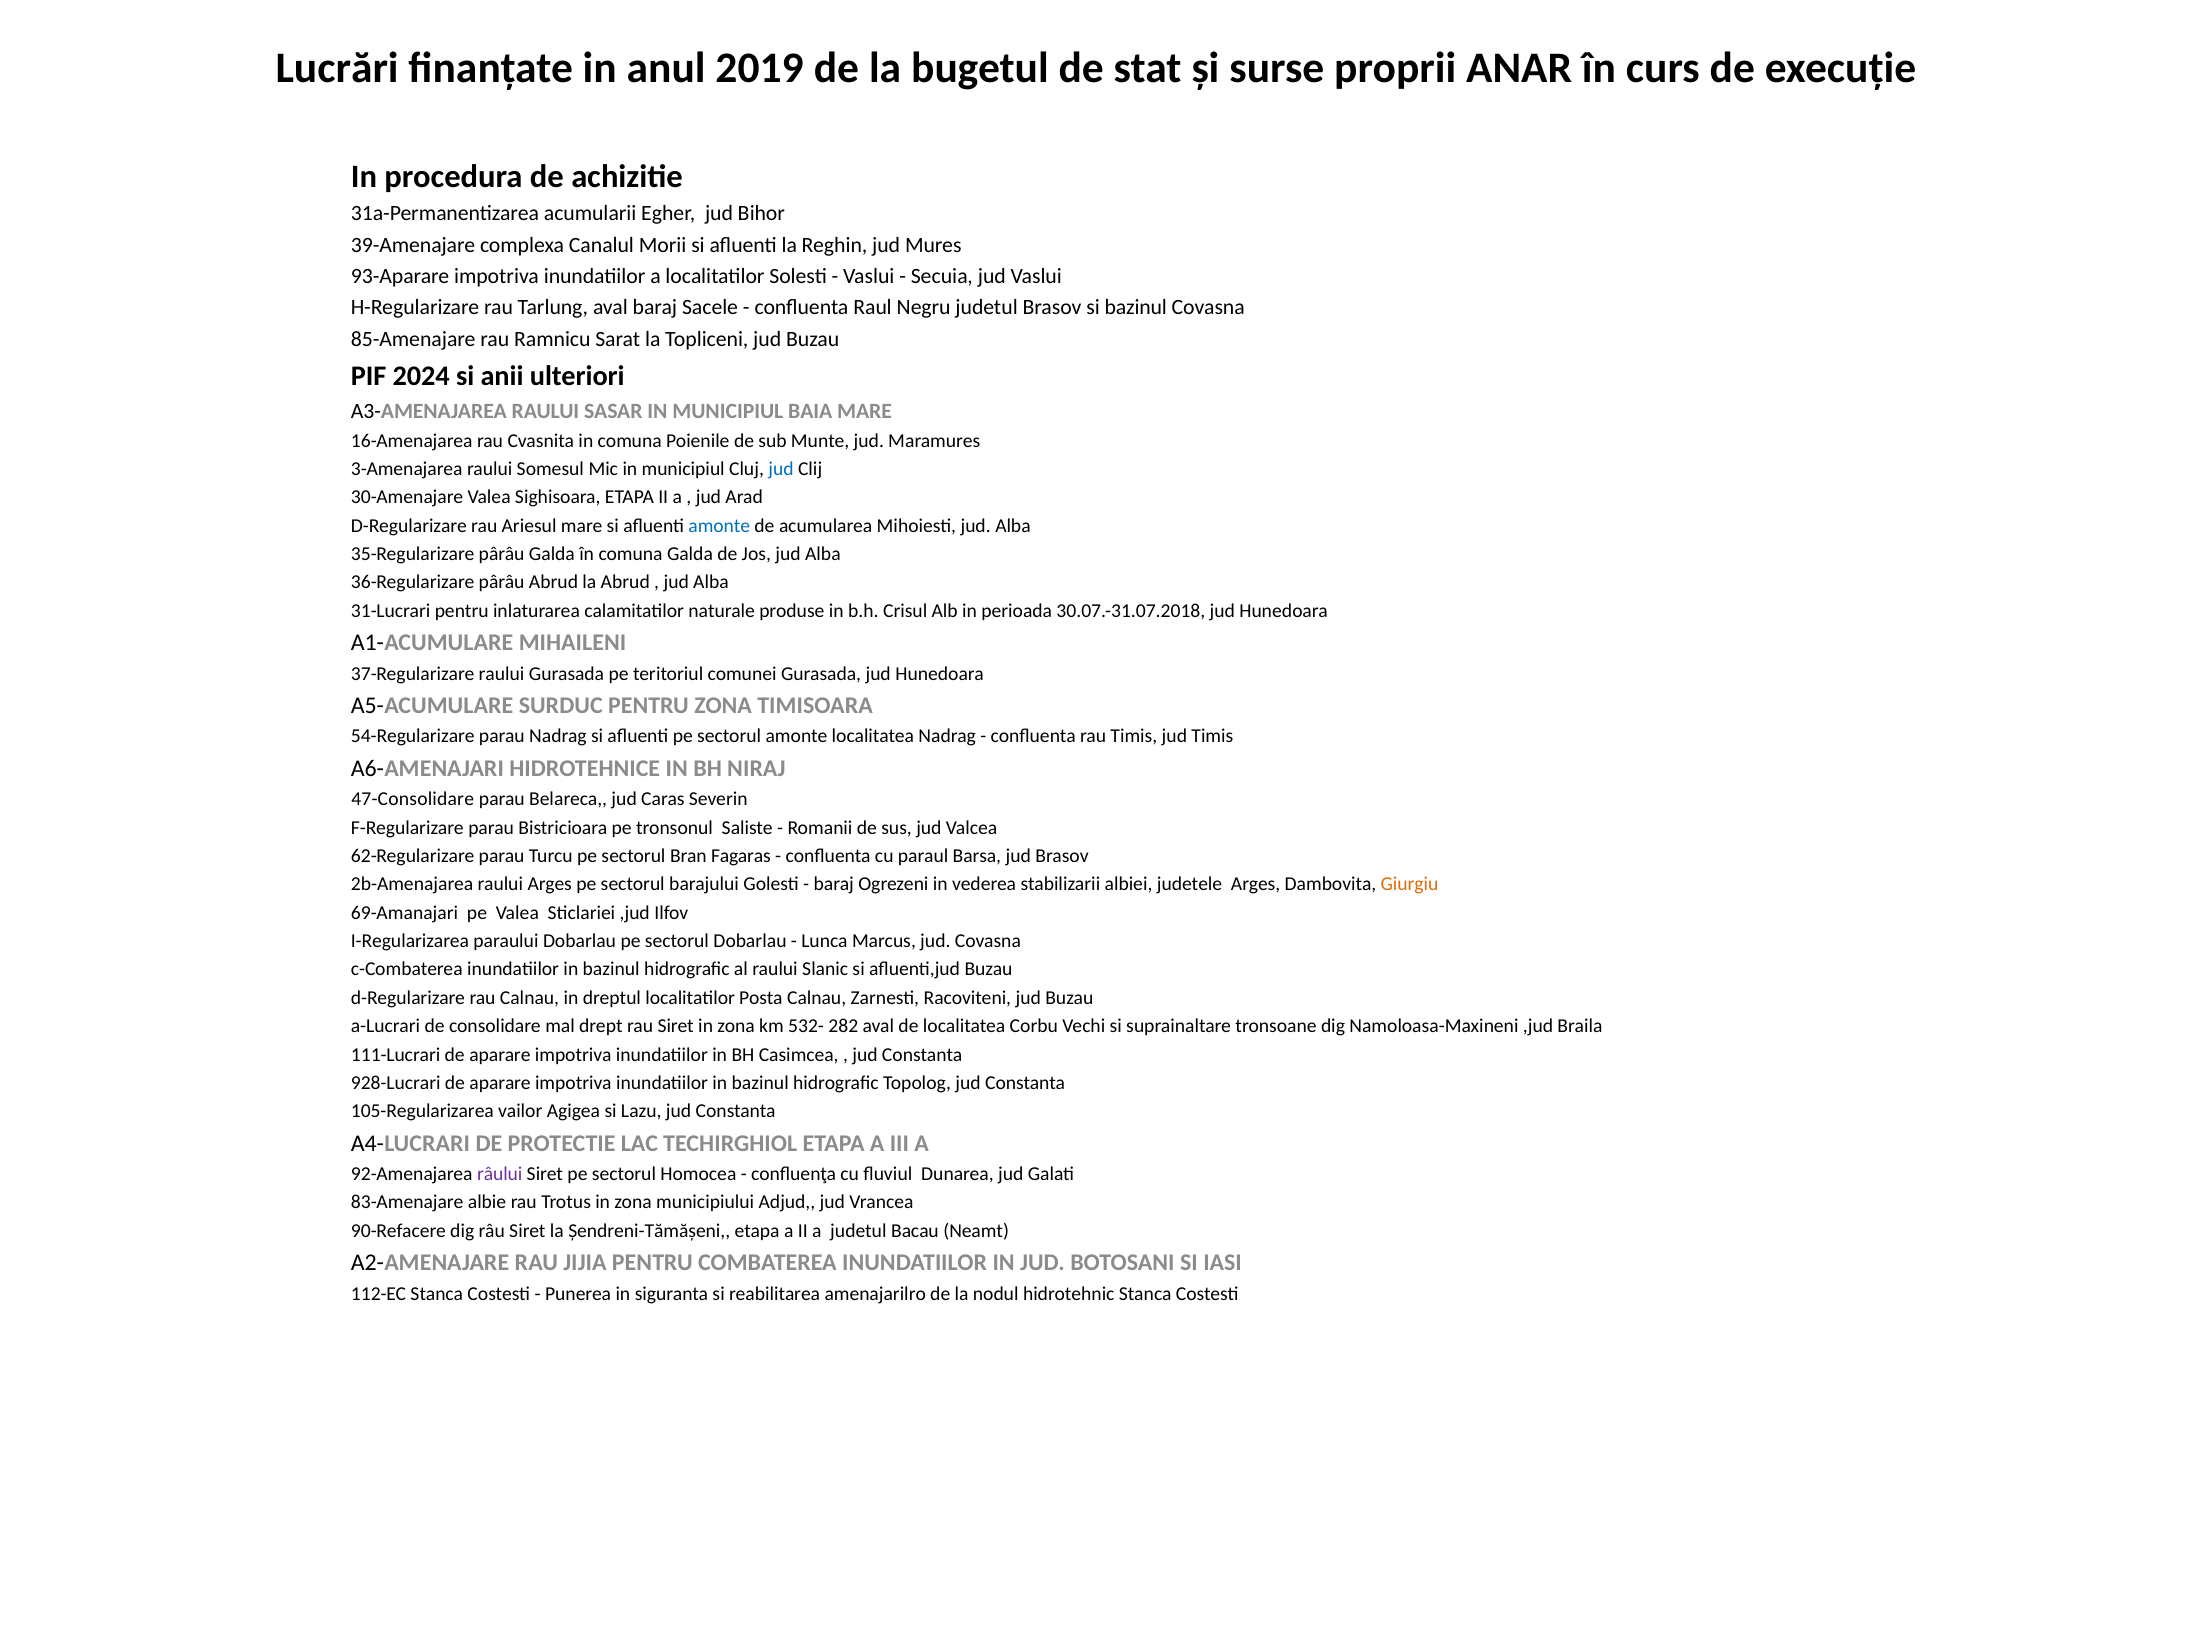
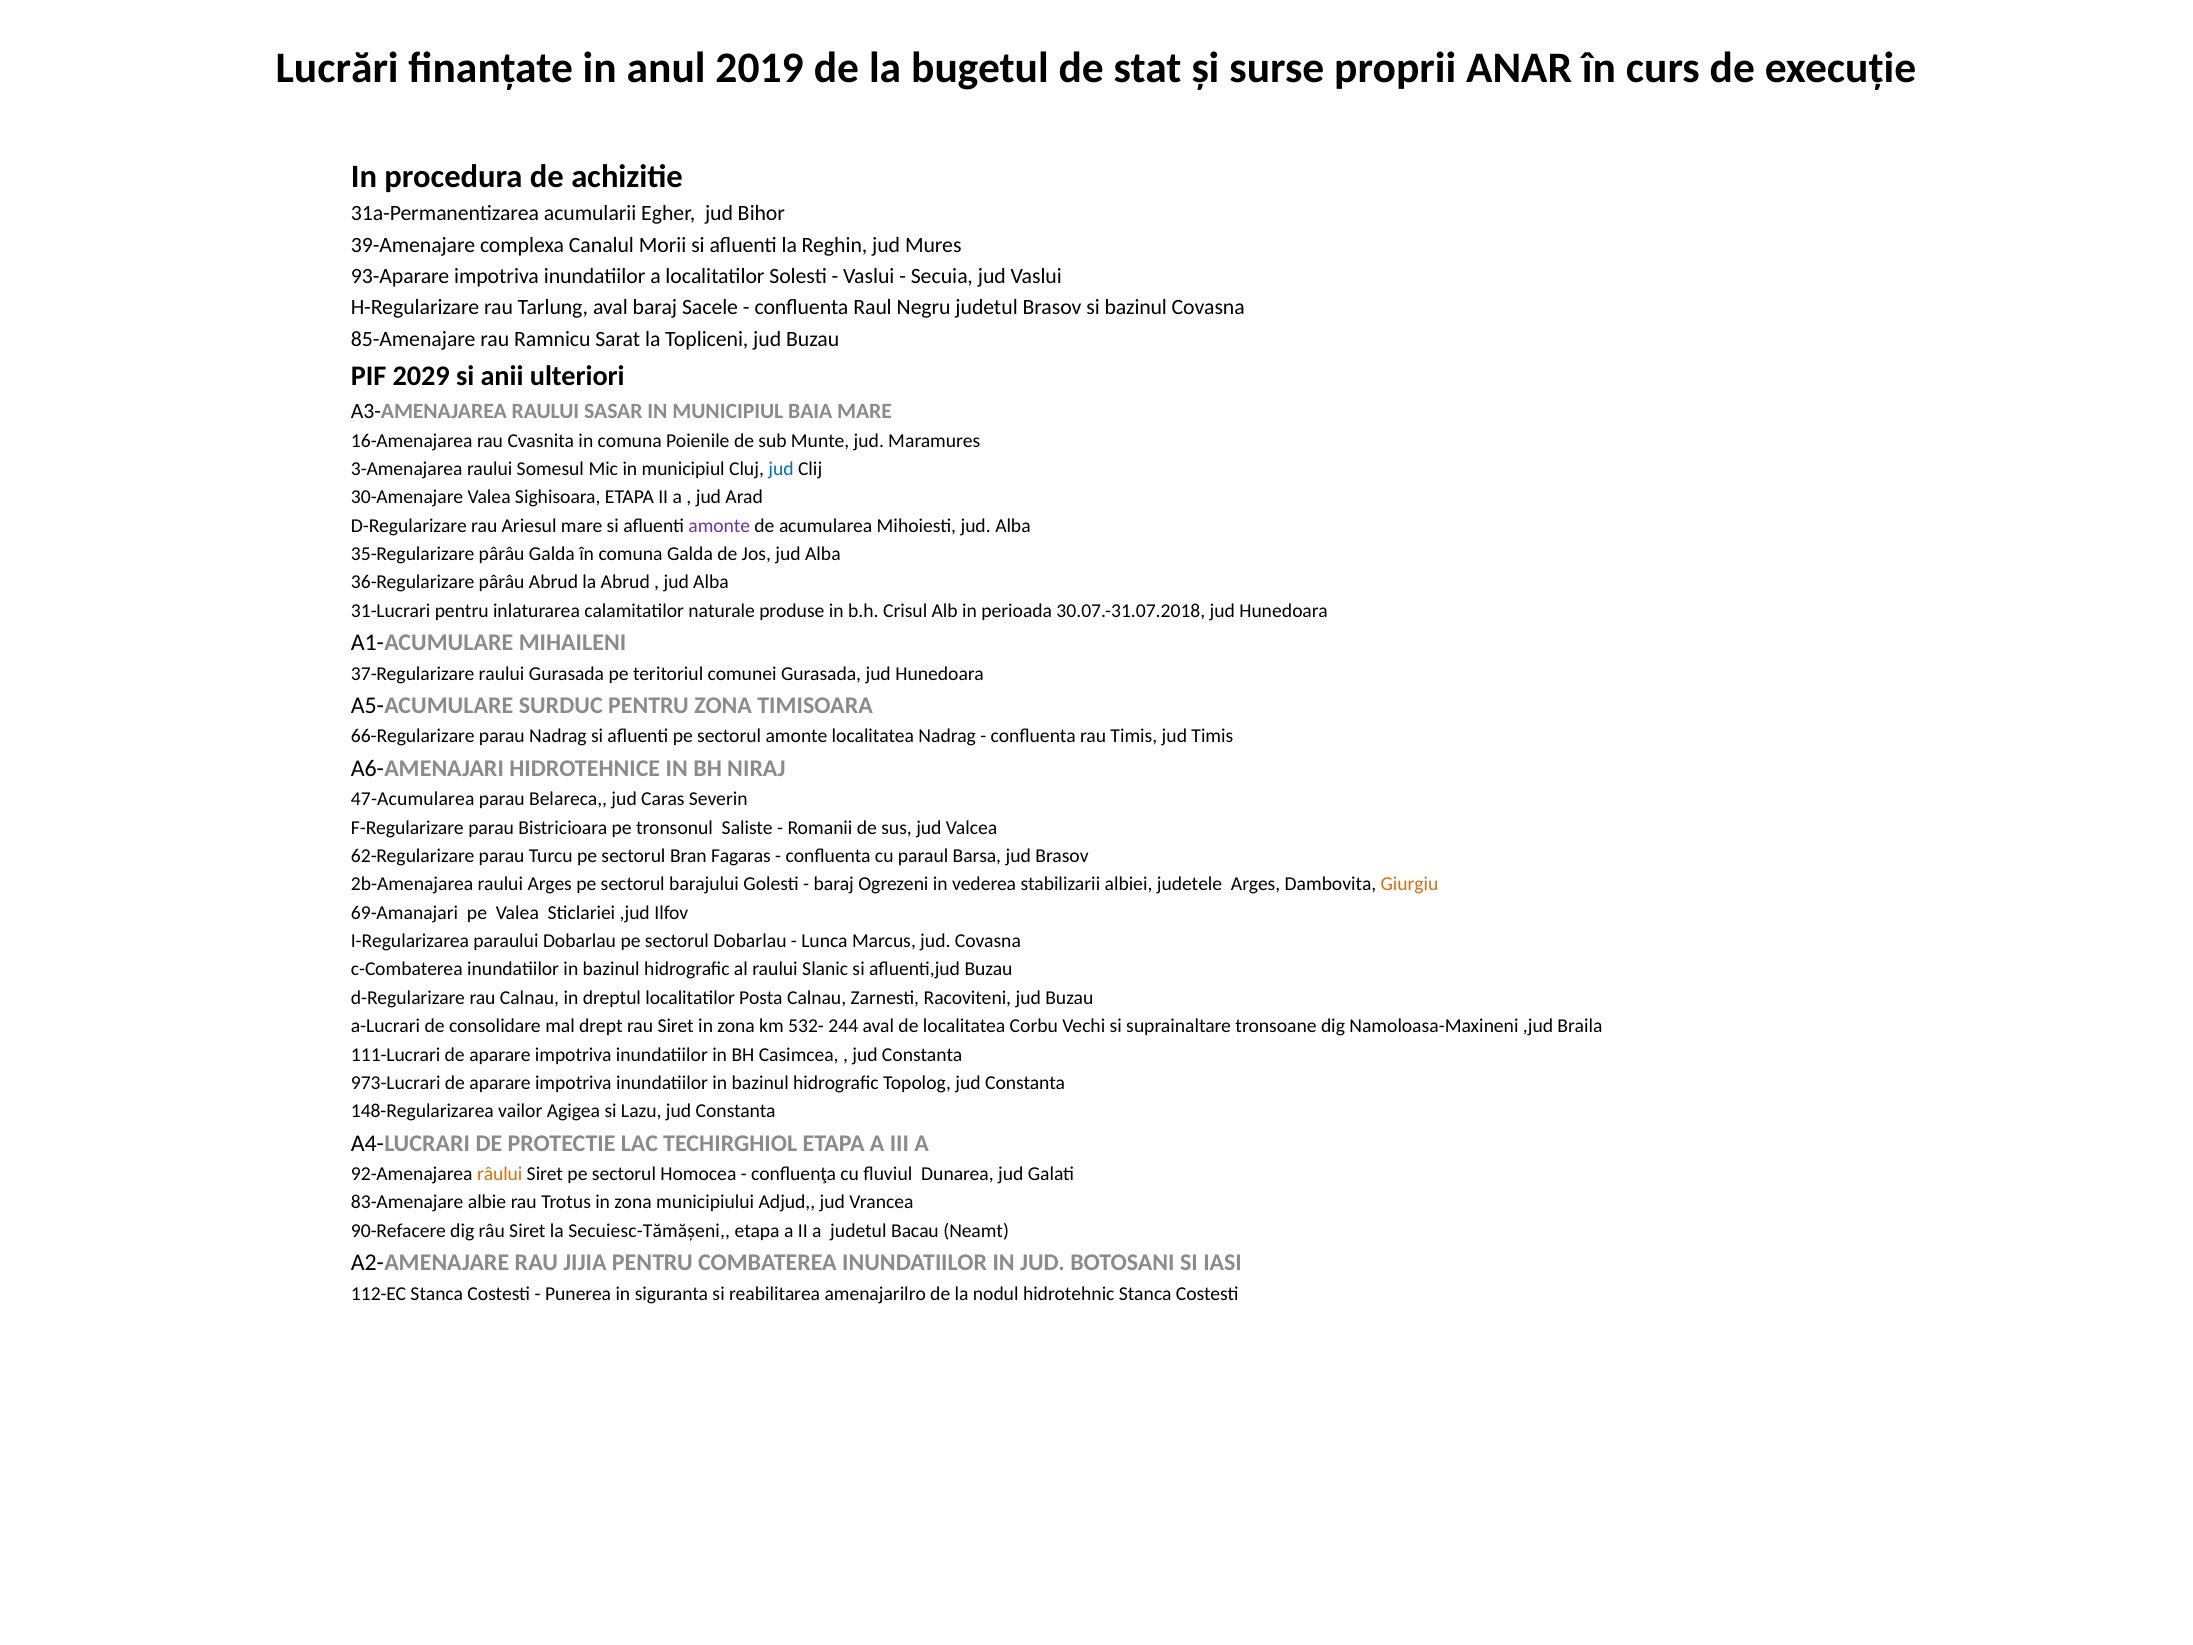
2024: 2024 -> 2029 (421, 376)
amonte colour: blue -> purple (719, 526)
54-Regularizare: 54-Regularizare -> 66-Regularizare (413, 736)
47-Consolidare: 47-Consolidare -> 47-Acumularea (413, 799)
282: 282 -> 244 (843, 1026)
928-Lucrari: 928-Lucrari -> 973-Lucrari (396, 1083)
105-Regularizarea: 105-Regularizarea -> 148-Regularizarea (422, 1111)
râului colour: purple -> orange (500, 1174)
Șendreni-Tămășeni: Șendreni-Tămășeni -> Secuiesc-Tămășeni (649, 1231)
